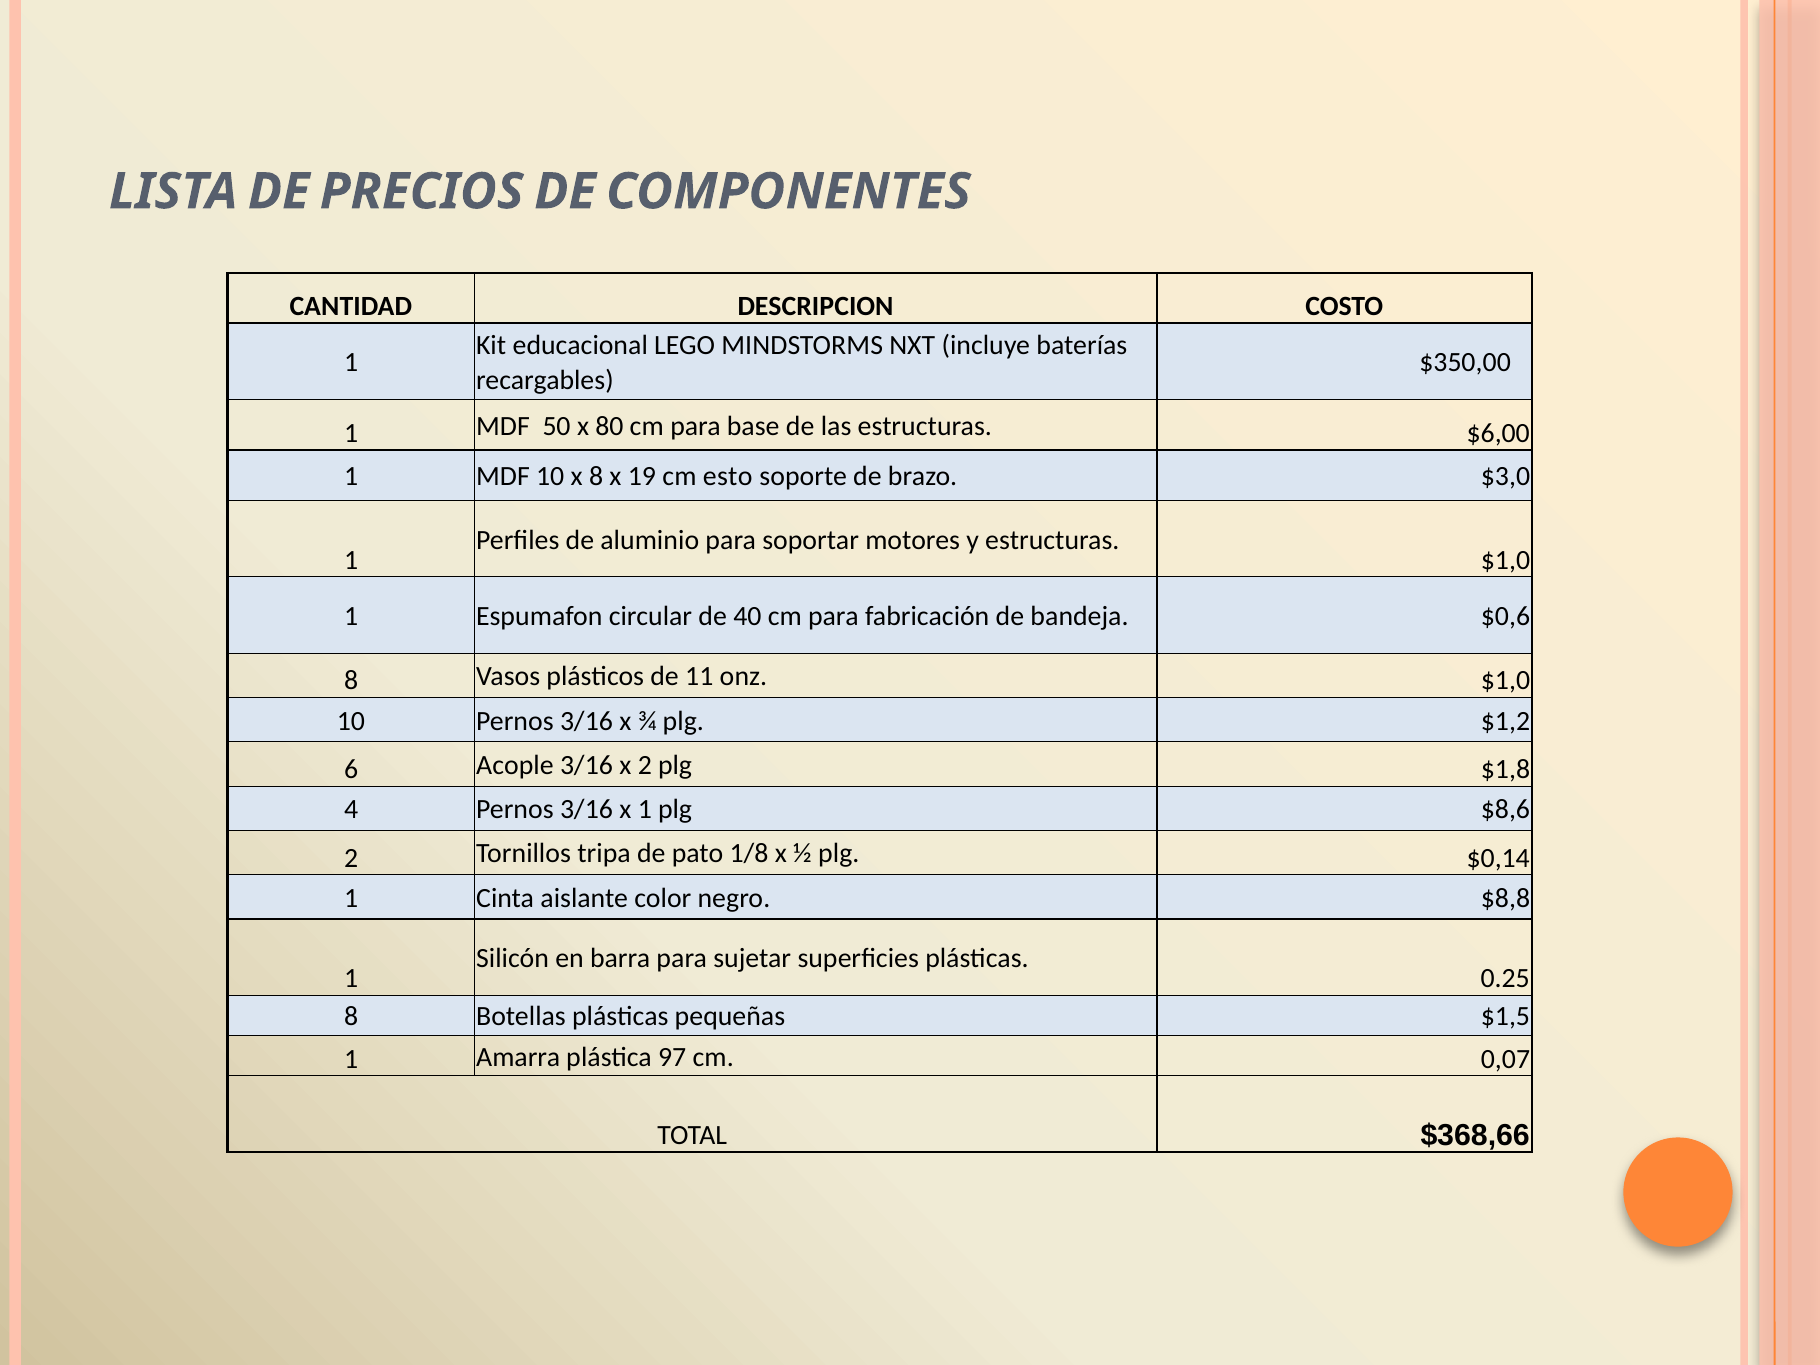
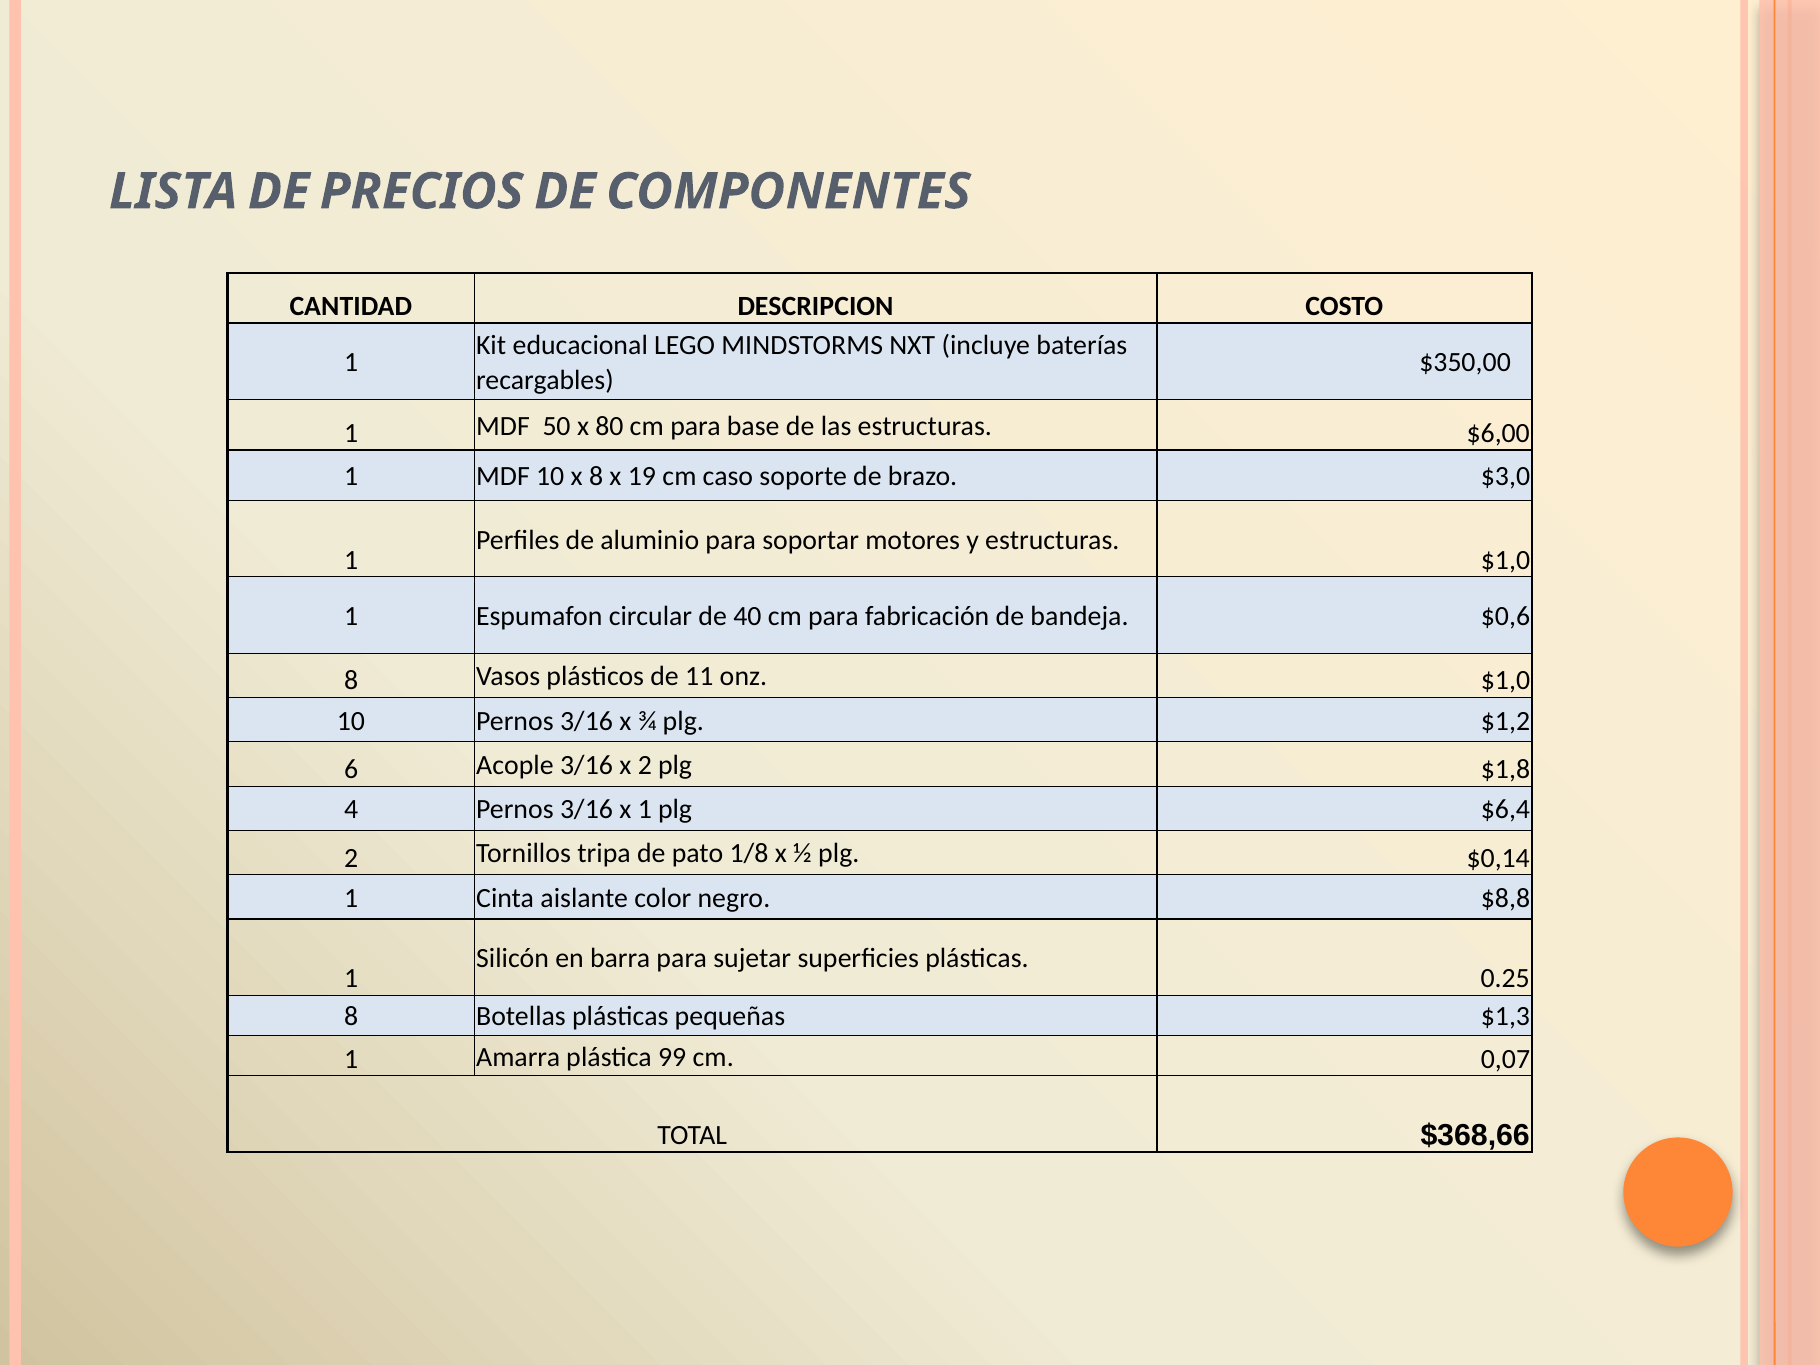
esto: esto -> caso (728, 476)
$8,6: $8,6 -> $6,4 (1505, 810)
$1,5: $1,5 -> $1,3 (1505, 1017)
97: 97 -> 99 (672, 1057)
